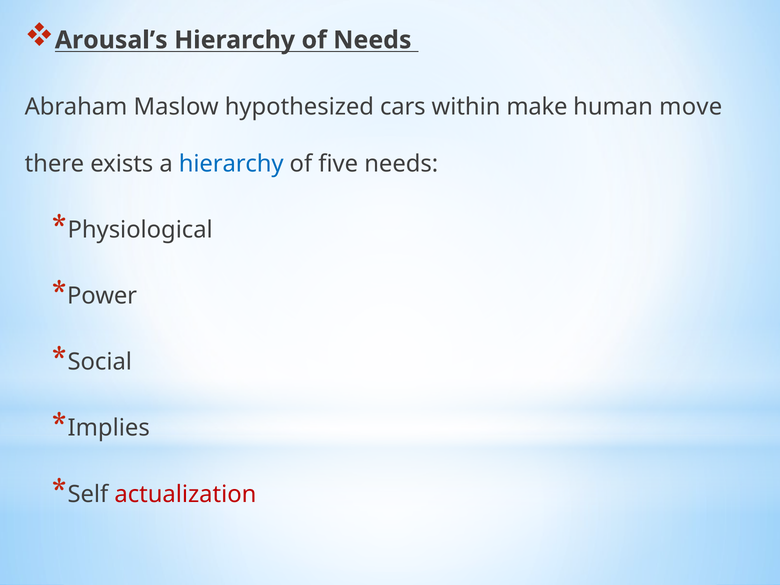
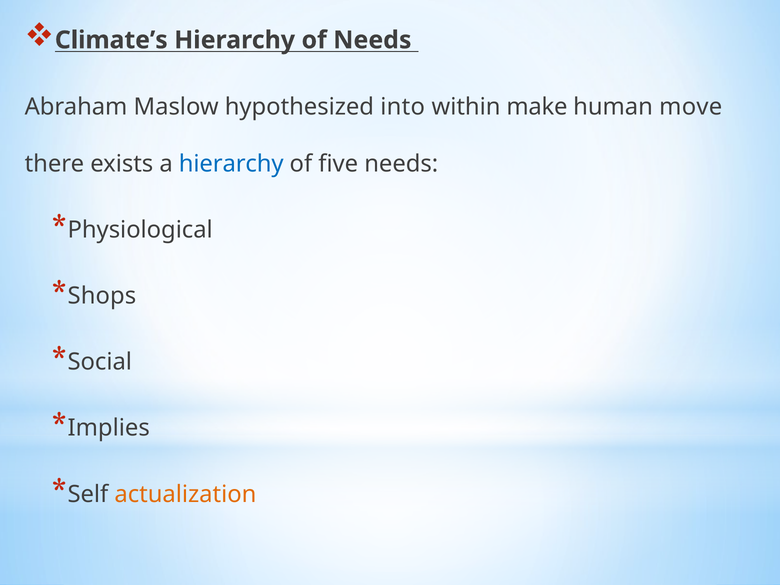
Arousal’s: Arousal’s -> Climate’s (111, 40)
cars: cars -> into (403, 107)
Power: Power -> Shops (102, 296)
actualization colour: red -> orange (185, 494)
